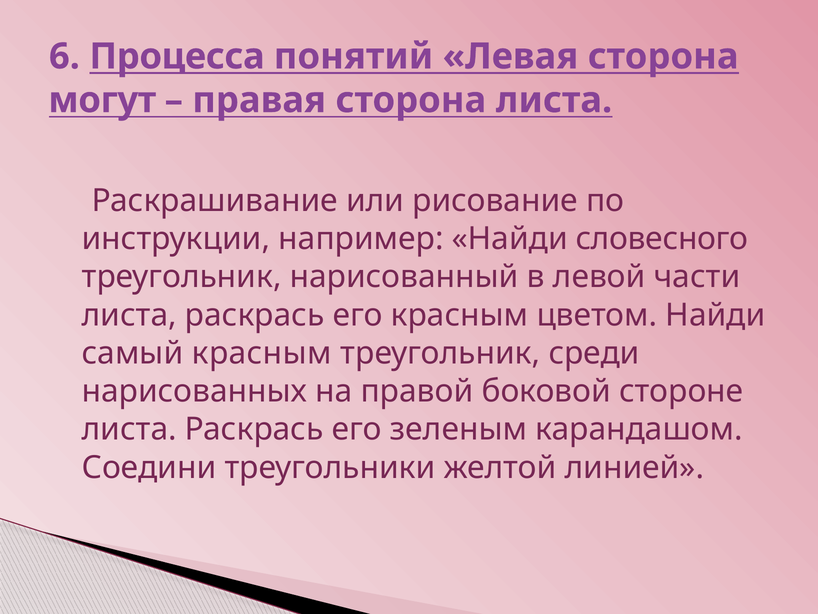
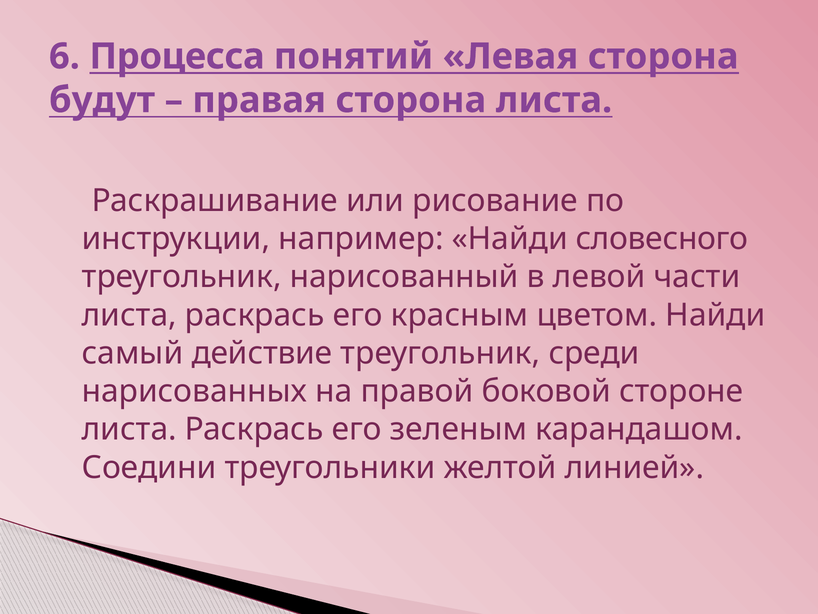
могут: могут -> будут (102, 100)
самый красным: красным -> действие (262, 353)
